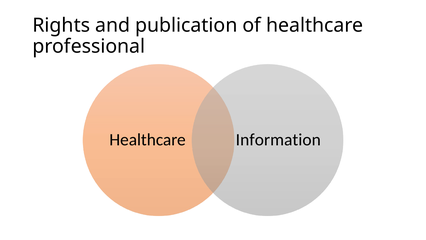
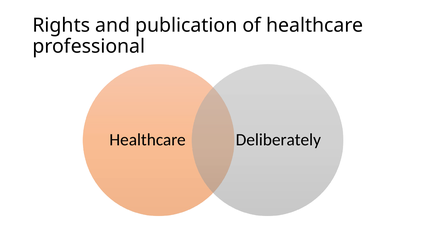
Information: Information -> Deliberately (278, 140)
